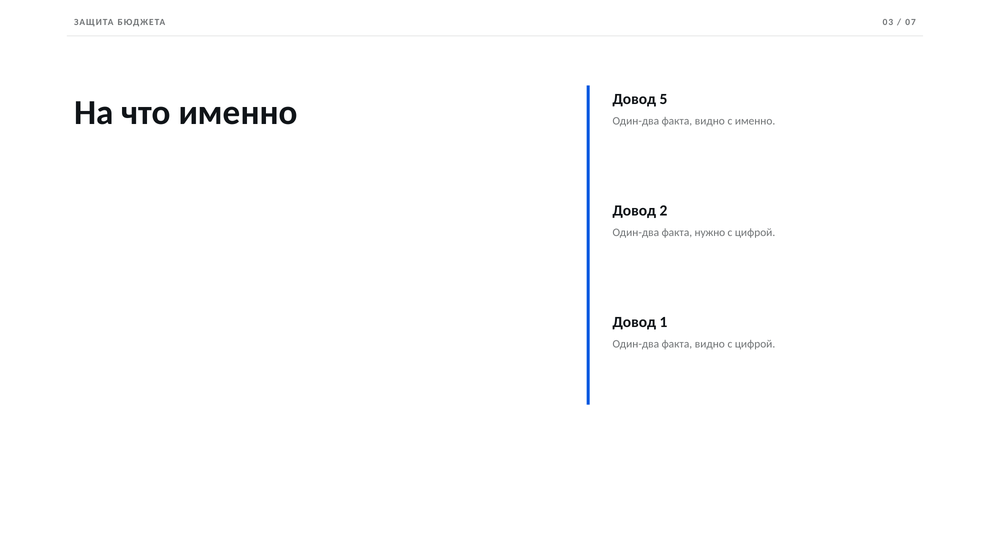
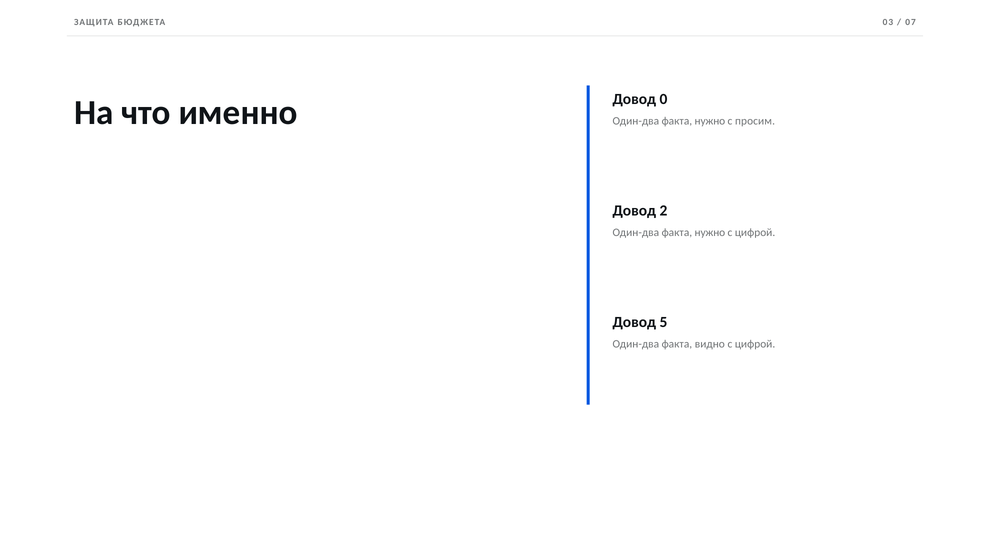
5: 5 -> 0 (664, 99)
видно: видно -> нужно (710, 121)
с именно: именно -> просим (755, 121)
1: 1 -> 5 (664, 322)
